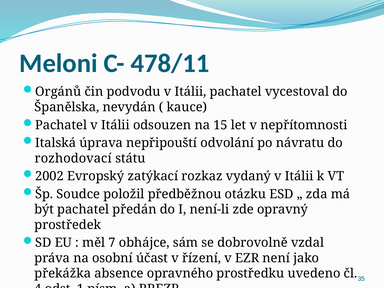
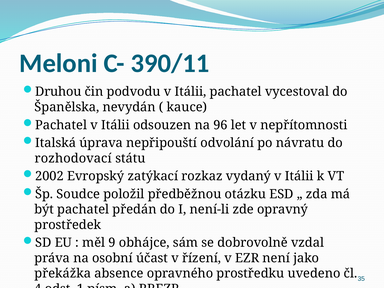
478/11: 478/11 -> 390/11 (170, 63)
Orgánů: Orgánů -> Druhou (58, 92)
15: 15 -> 96 (220, 125)
7: 7 -> 9 (112, 243)
